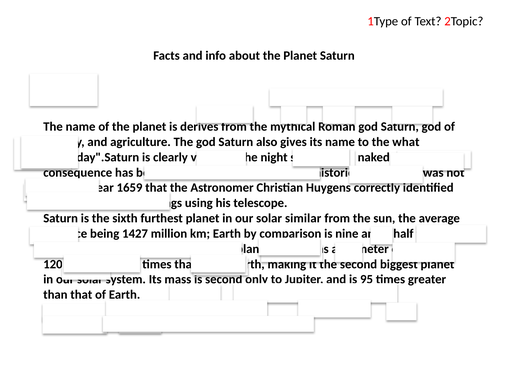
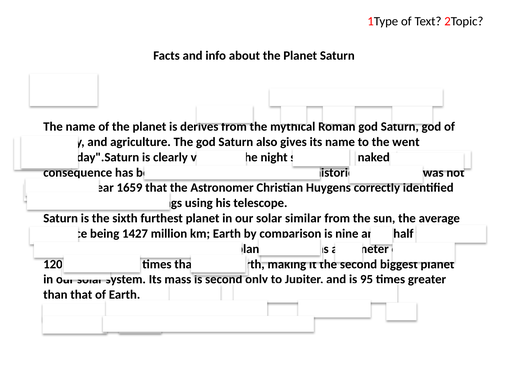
what: what -> went (406, 142)
